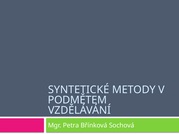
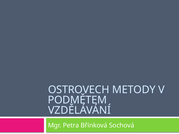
SYNTETICKÉ: SYNTETICKÉ -> OSTROVECH (79, 90)
